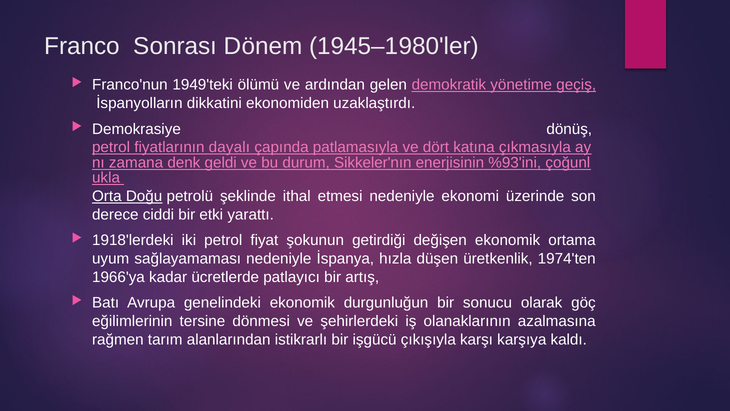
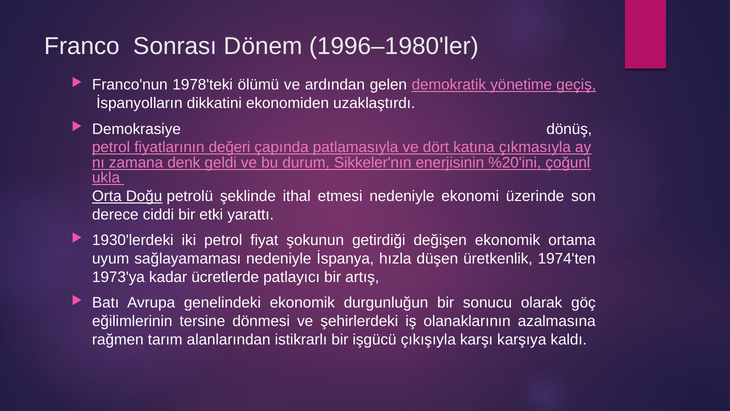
1945–1980'ler: 1945–1980'ler -> 1996–1980'ler (394, 46)
1949'teki: 1949'teki -> 1978'teki (203, 85)
dayalı: dayalı -> değeri (230, 147)
%93'ini: %93'ini -> %20'ini (515, 163)
1918'lerdeki: 1918'lerdeki -> 1930'lerdeki (133, 240)
1966'ya: 1966'ya -> 1973'ya (118, 277)
